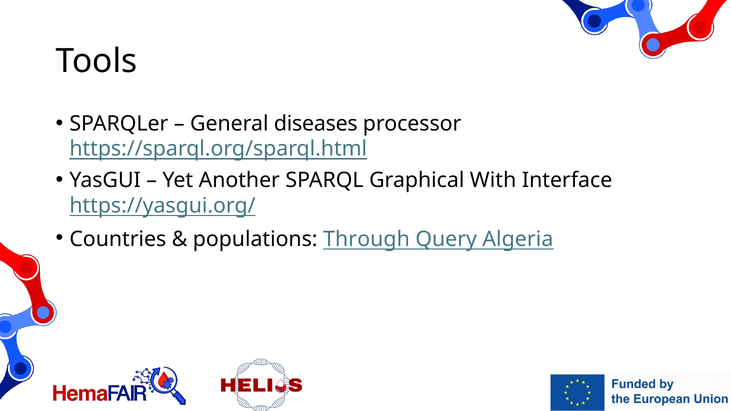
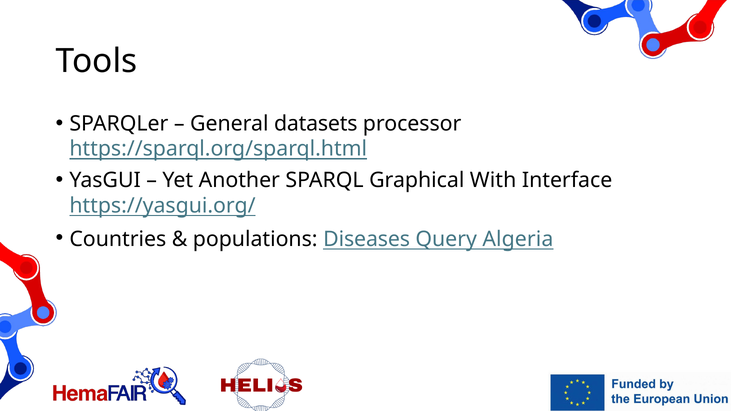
diseases: diseases -> datasets (316, 124)
Through: Through -> Diseases (367, 239)
